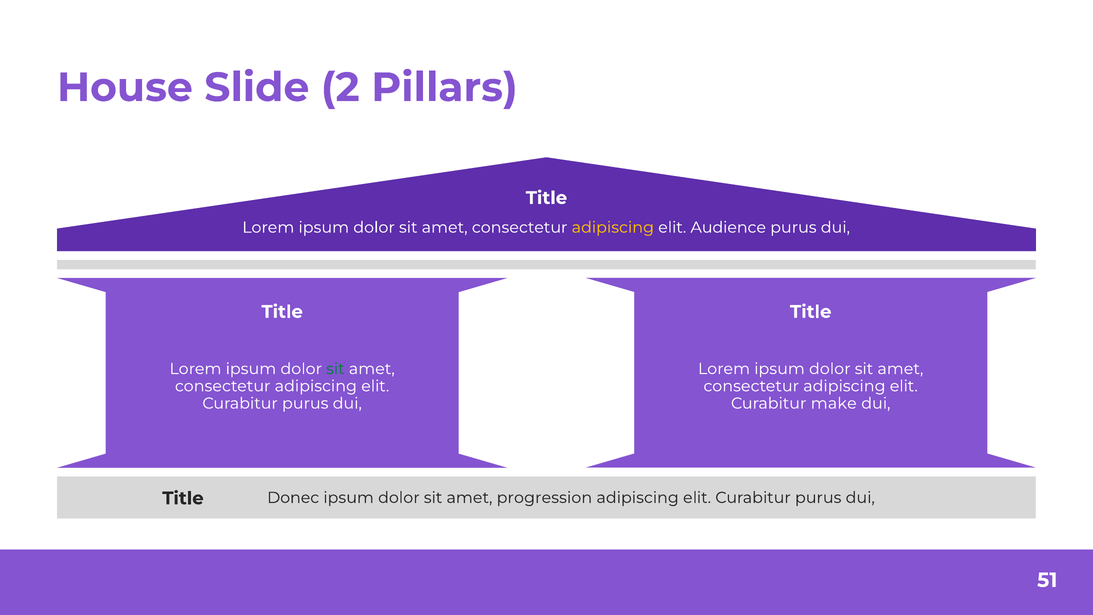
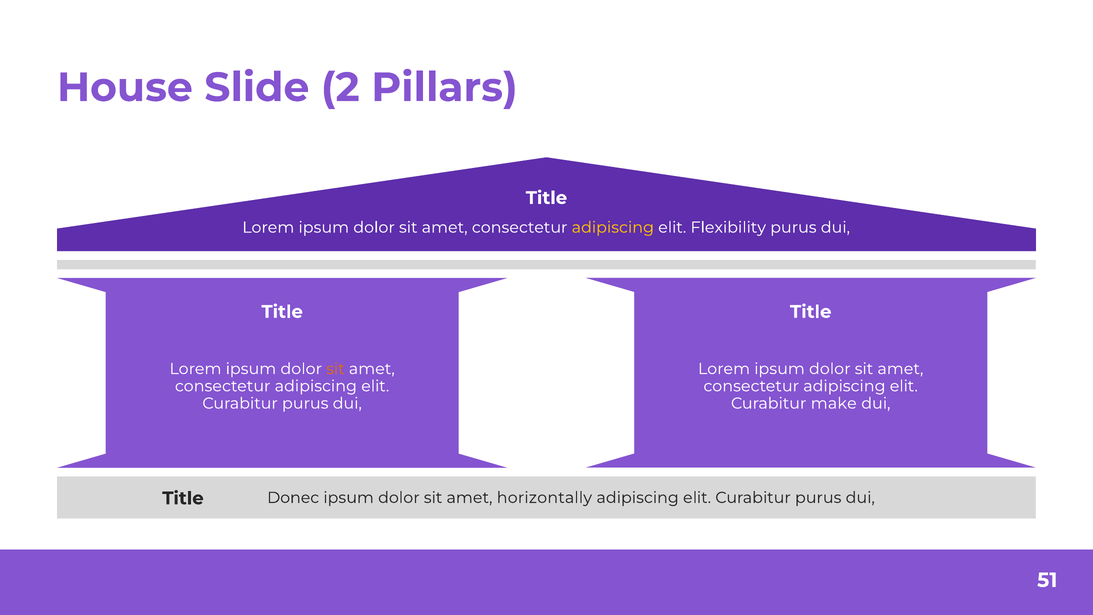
Audience: Audience -> Flexibility (728, 227)
sit colour: green -> orange (335, 369)
progression: progression -> horizontally (544, 498)
